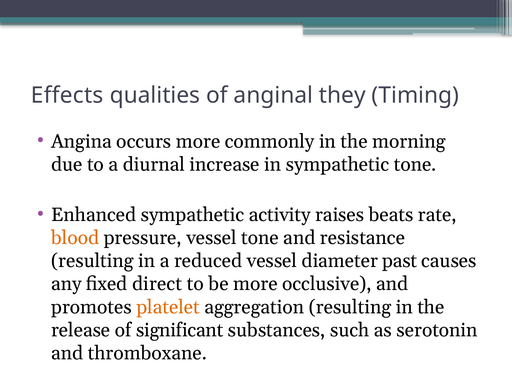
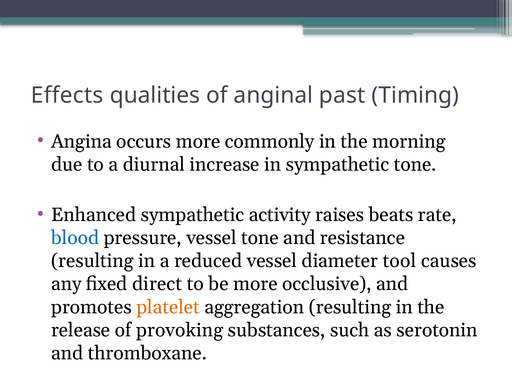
they: they -> past (342, 95)
blood colour: orange -> blue (75, 238)
past: past -> tool (400, 261)
significant: significant -> provoking (180, 330)
